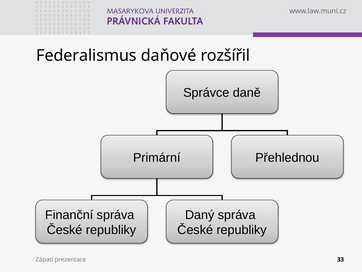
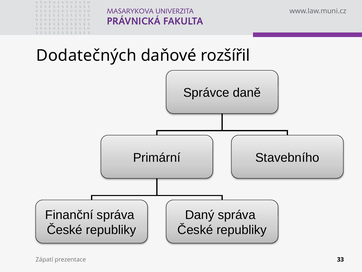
Federalismus: Federalismus -> Dodatečných (86, 55)
Přehlednou: Přehlednou -> Stavebního (287, 157)
